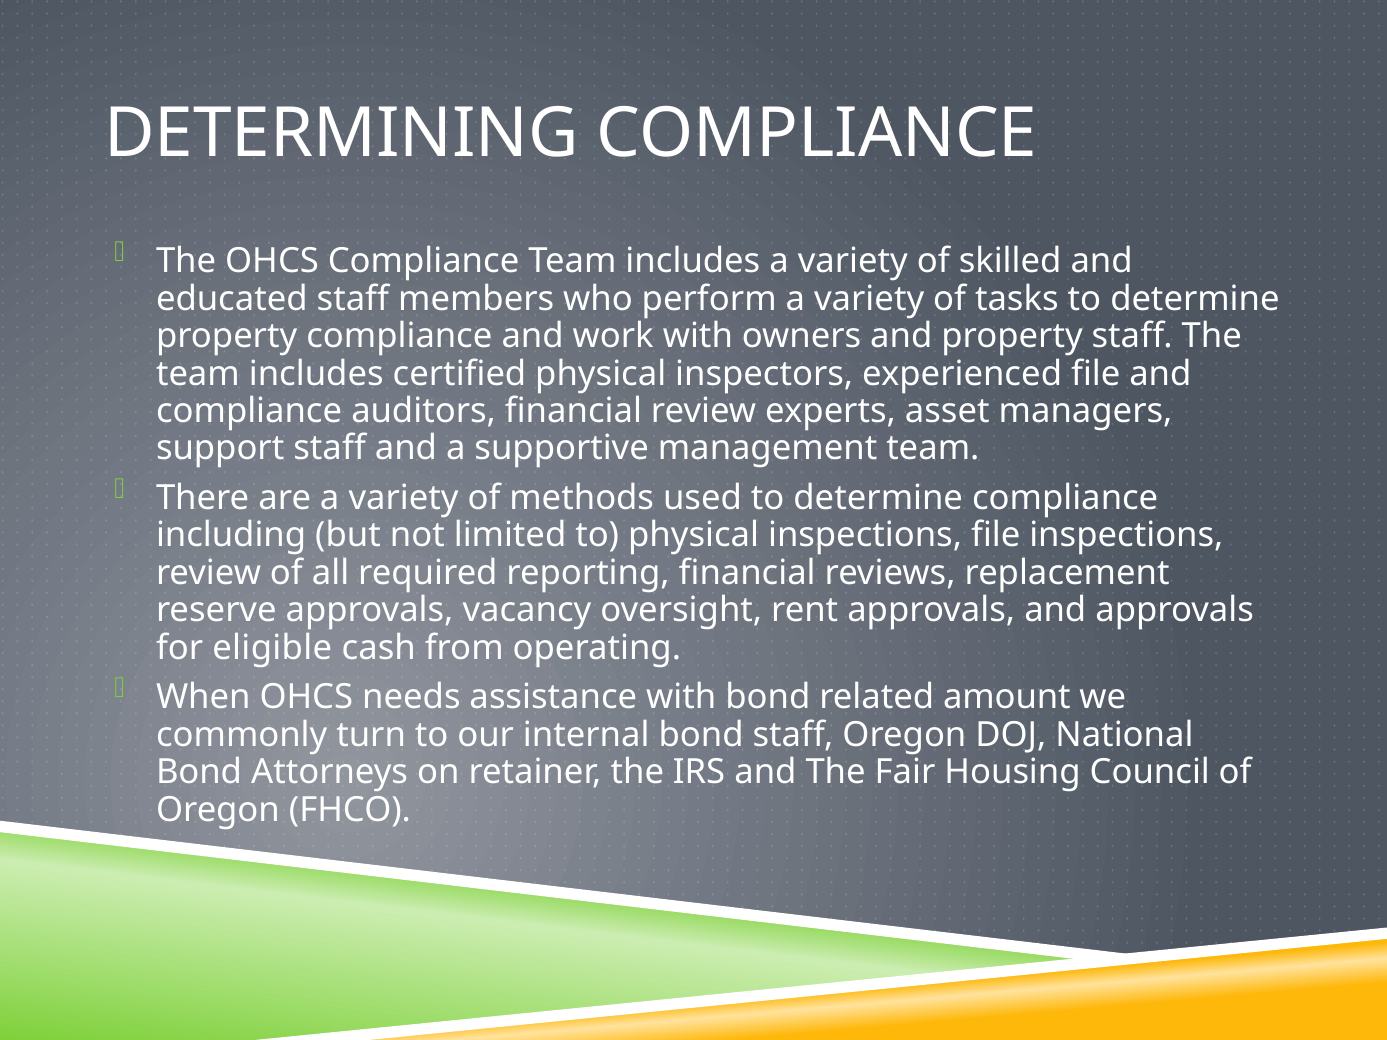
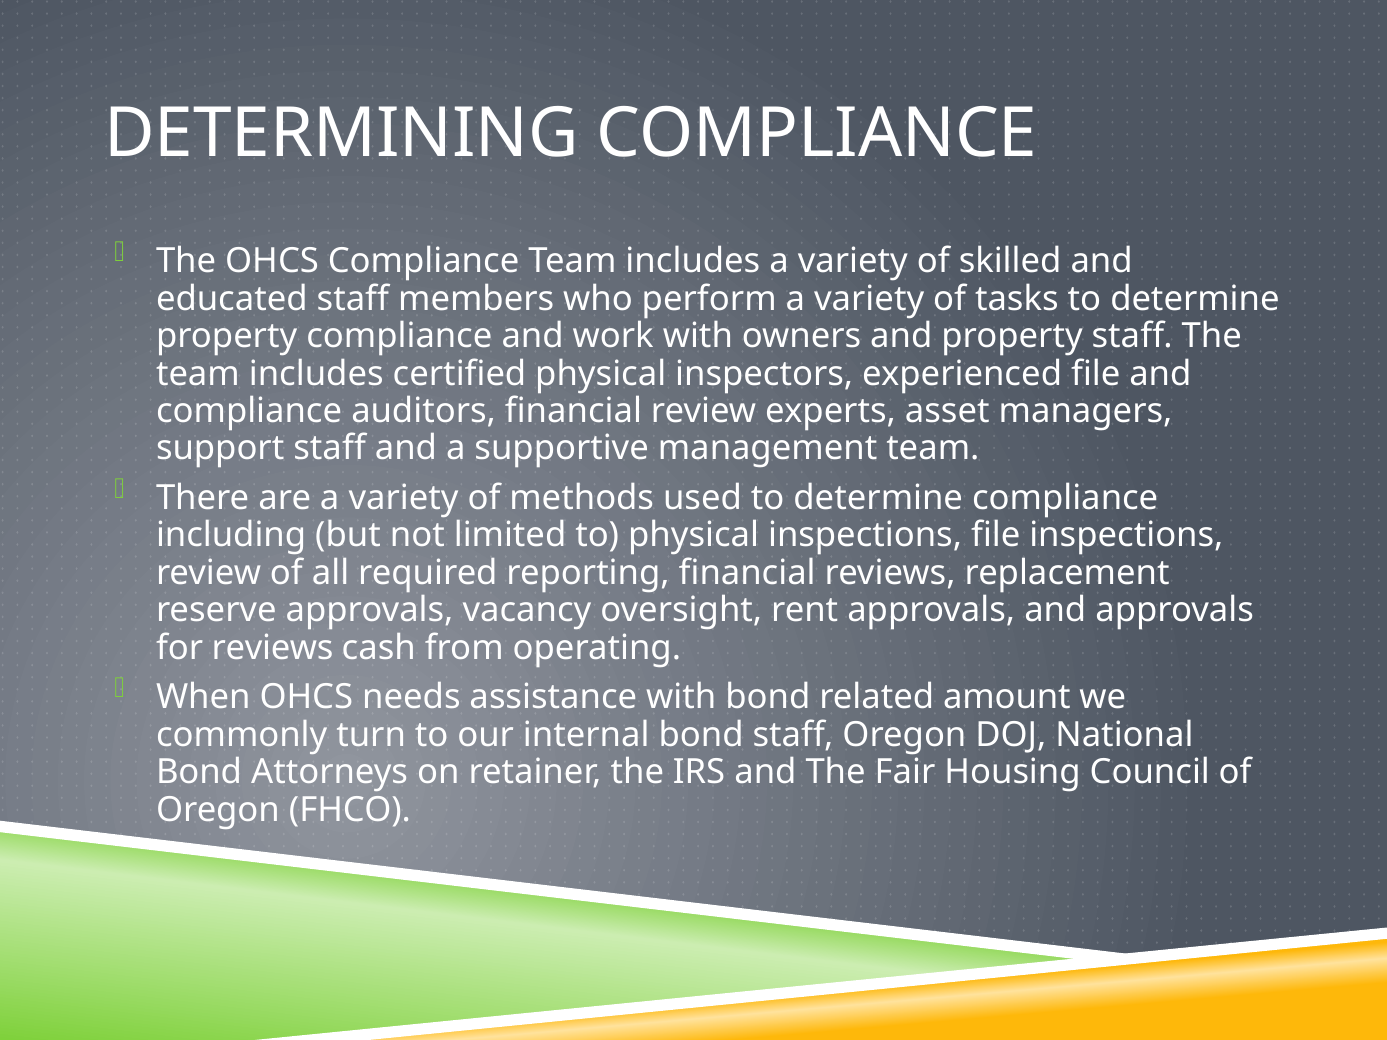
for eligible: eligible -> reviews (273, 648)
